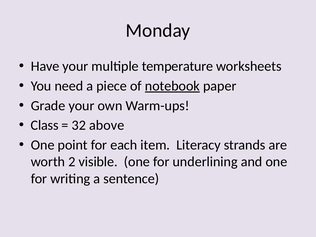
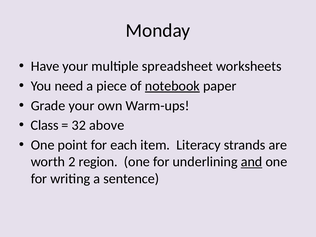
temperature: temperature -> spreadsheet (177, 66)
visible: visible -> region (98, 162)
and underline: none -> present (252, 162)
